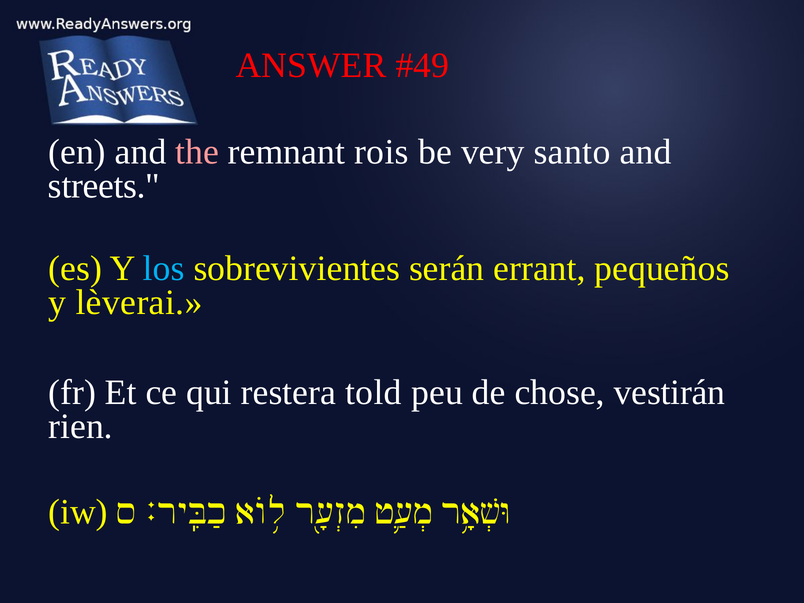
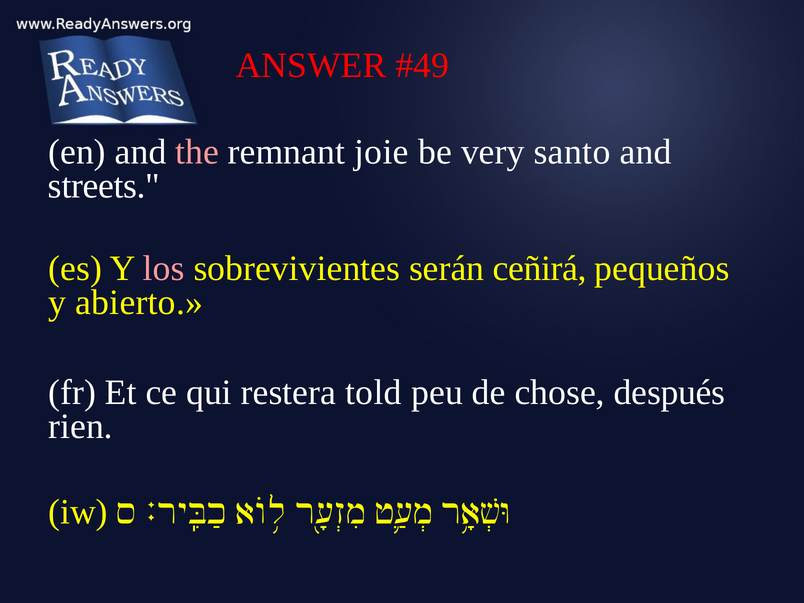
rois: rois -> joie (382, 152)
los colour: light blue -> pink (164, 268)
errant: errant -> ceñirá (540, 268)
lèverai: lèverai -> abierto (139, 303)
vestirán: vestirán -> después (670, 392)
